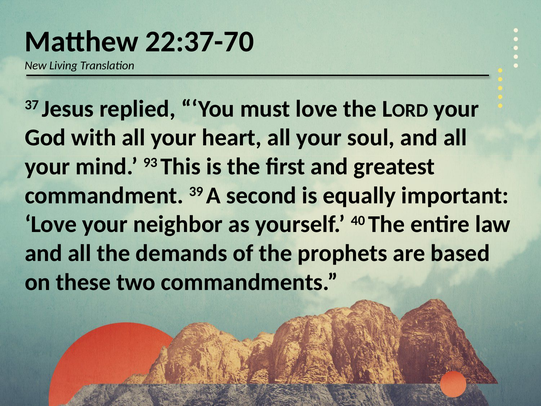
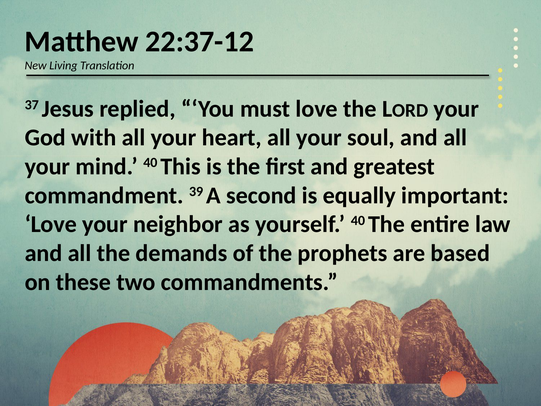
22:37-70: 22:37-70 -> 22:37-12 (200, 42)
mind 93: 93 -> 40 (150, 163)
